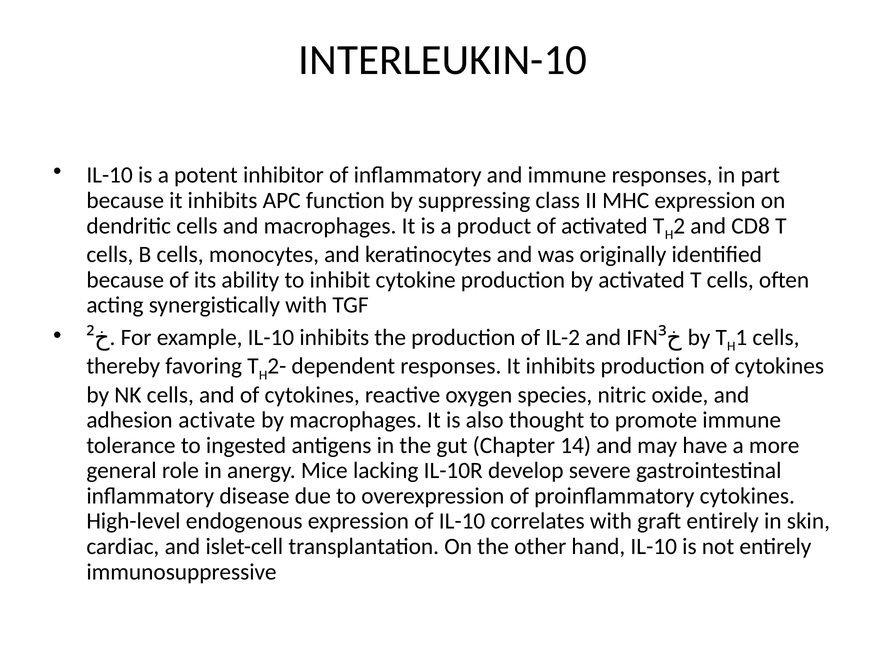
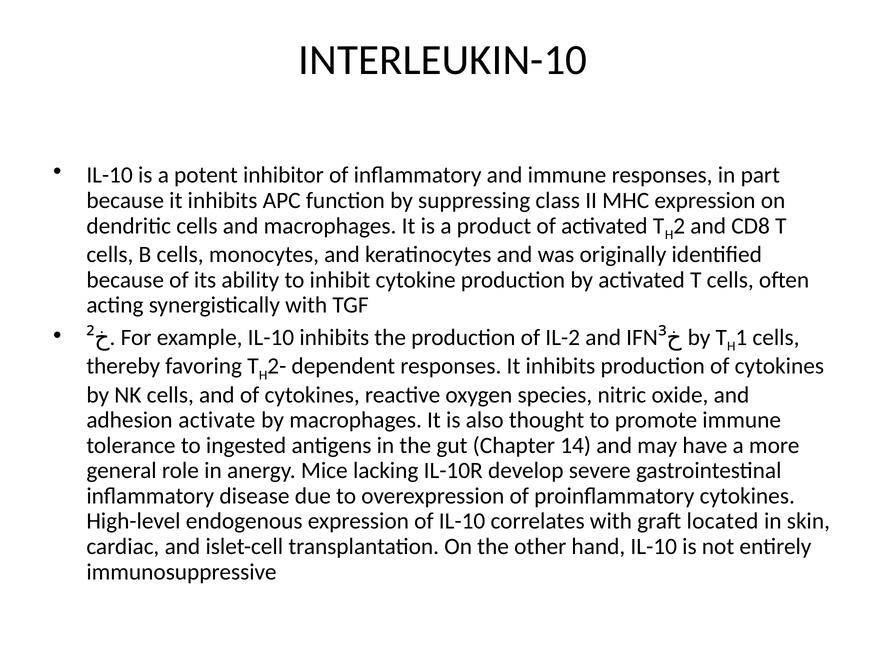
graft entirely: entirely -> located (722, 521)
